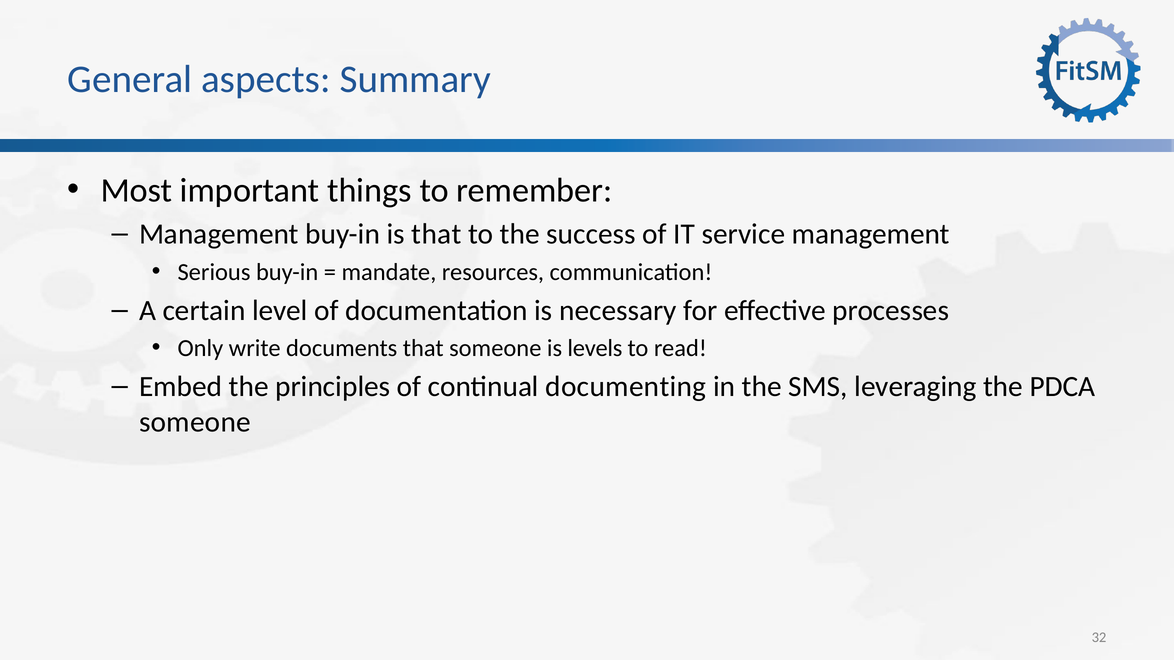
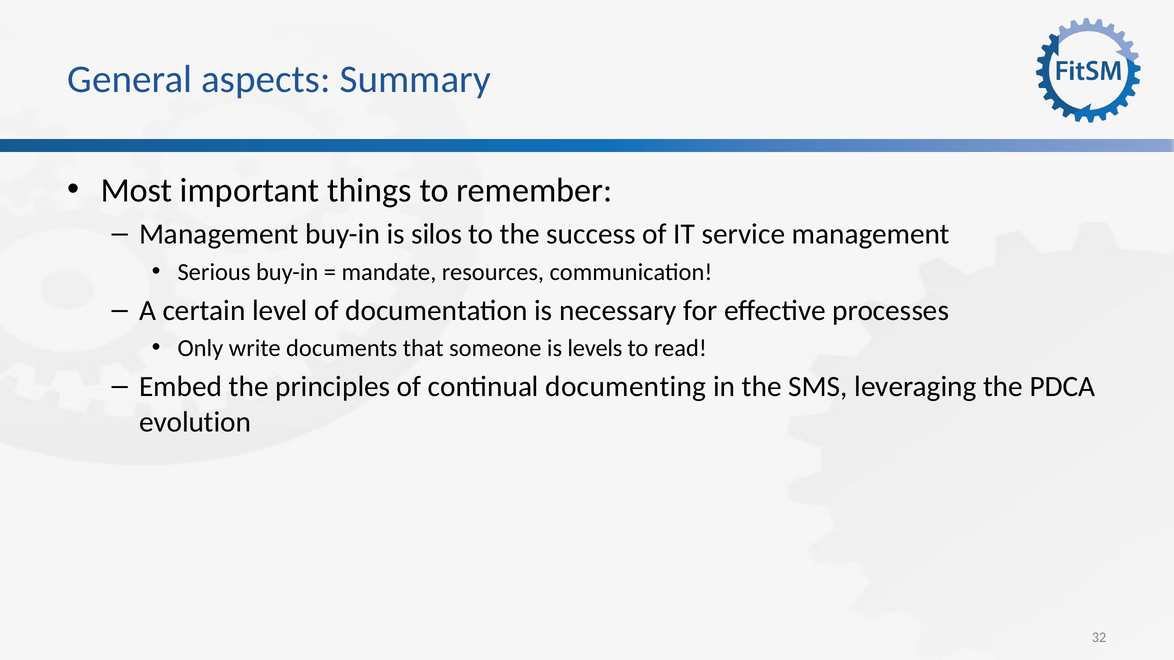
is that: that -> silos (437, 234)
someone: someone -> evolution (195, 422)
